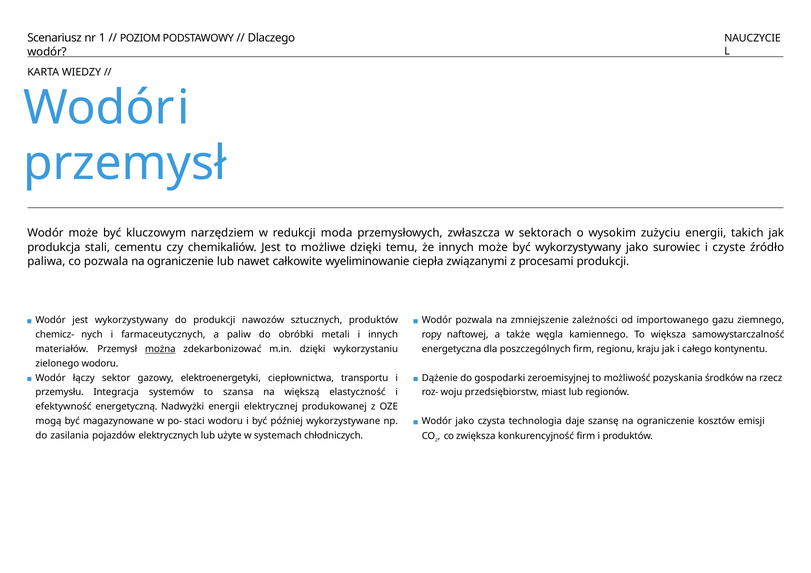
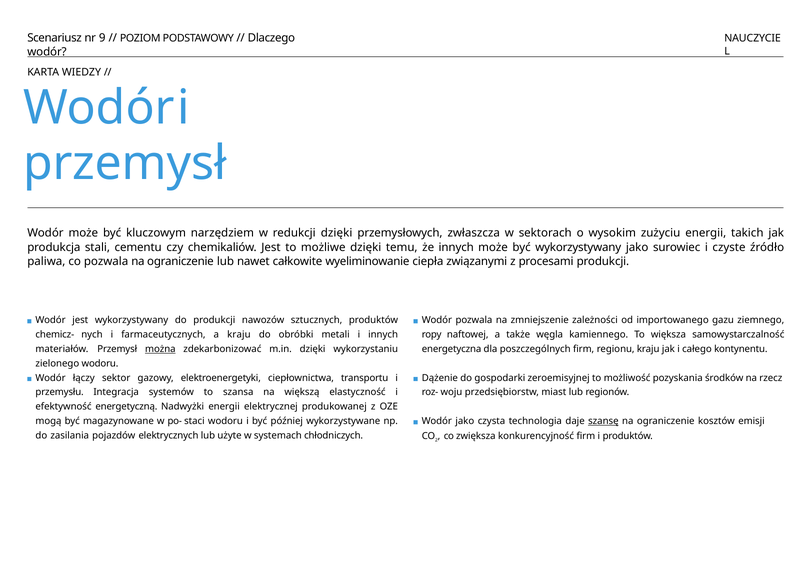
1: 1 -> 9 (102, 38)
redukcji moda: moda -> dzięki (337, 233)
a paliw: paliw -> kraju (239, 335)
szansę underline: none -> present (603, 422)
